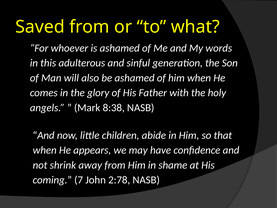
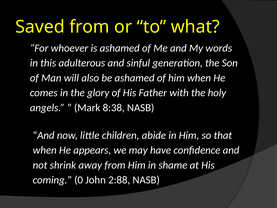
7: 7 -> 0 (79, 180)
2:78: 2:78 -> 2:88 (119, 180)
